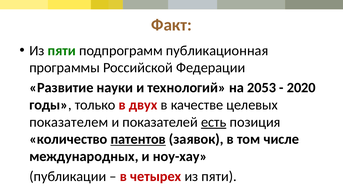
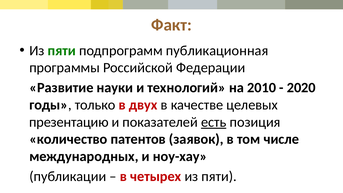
2053: 2053 -> 2010 (262, 88)
показателем: показателем -> презентацию (69, 122)
патентов underline: present -> none (138, 139)
